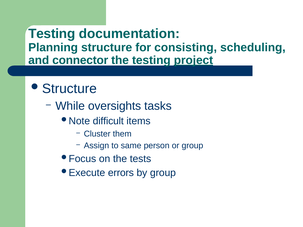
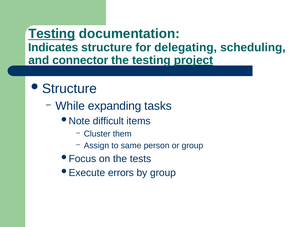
Testing underline: none -> present (52, 34)
Planning: Planning -> Indicates (53, 47)
consisting: consisting -> delegating (186, 47)
oversights: oversights -> expanding (115, 106)
